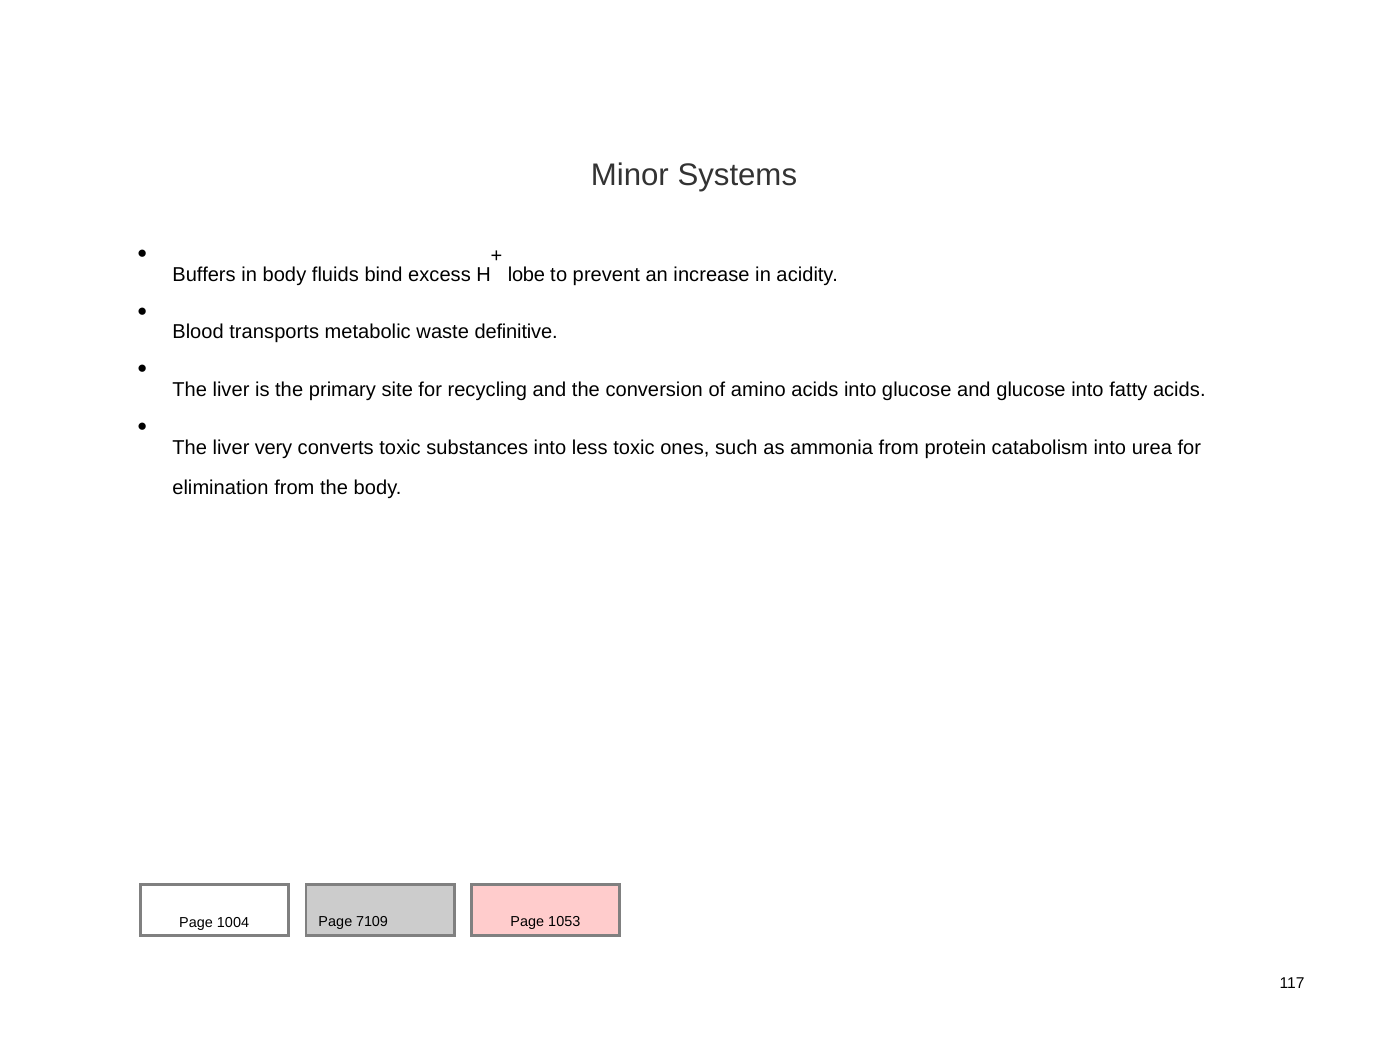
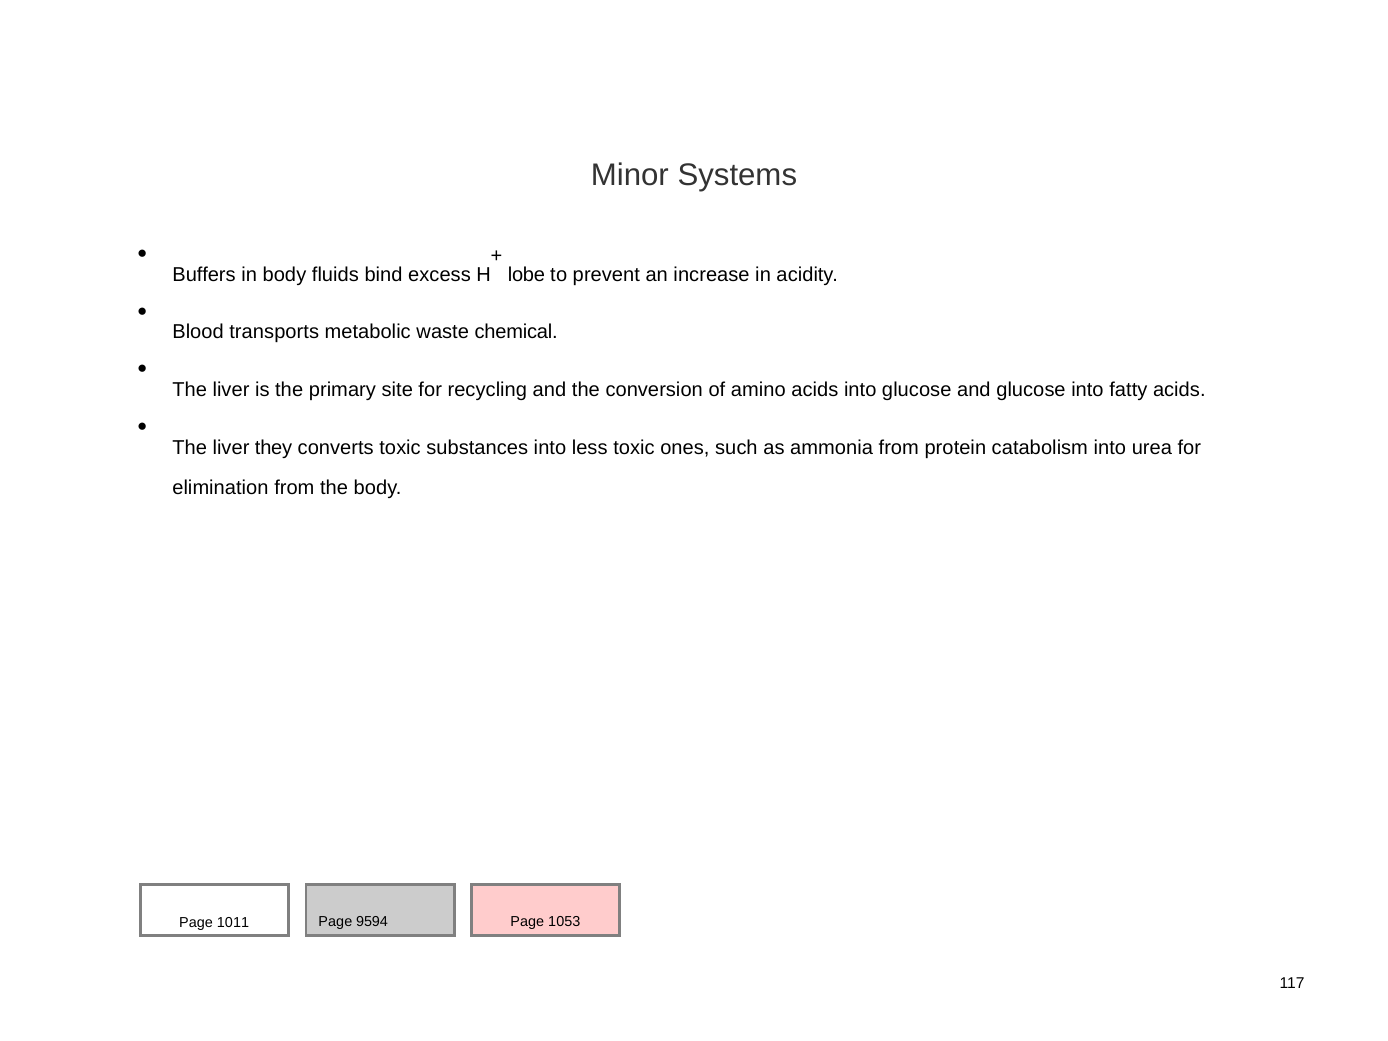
definitive: definitive -> chemical (516, 332)
very: very -> they (274, 448)
1004: 1004 -> 1011 (233, 922)
7109: 7109 -> 9594 (372, 922)
